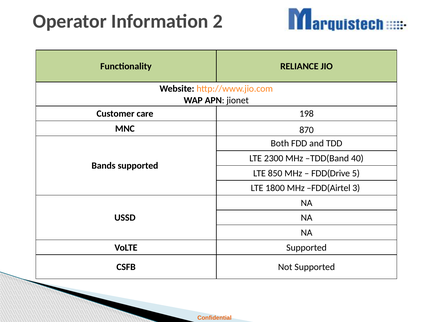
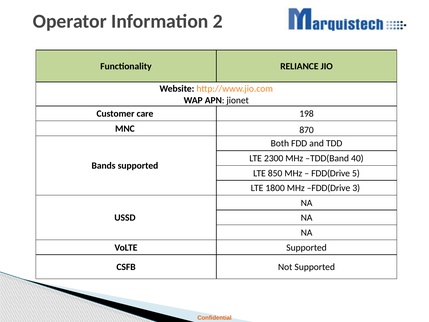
MHz FDD(Airtel: FDD(Airtel -> FDD(Drive (329, 188)
